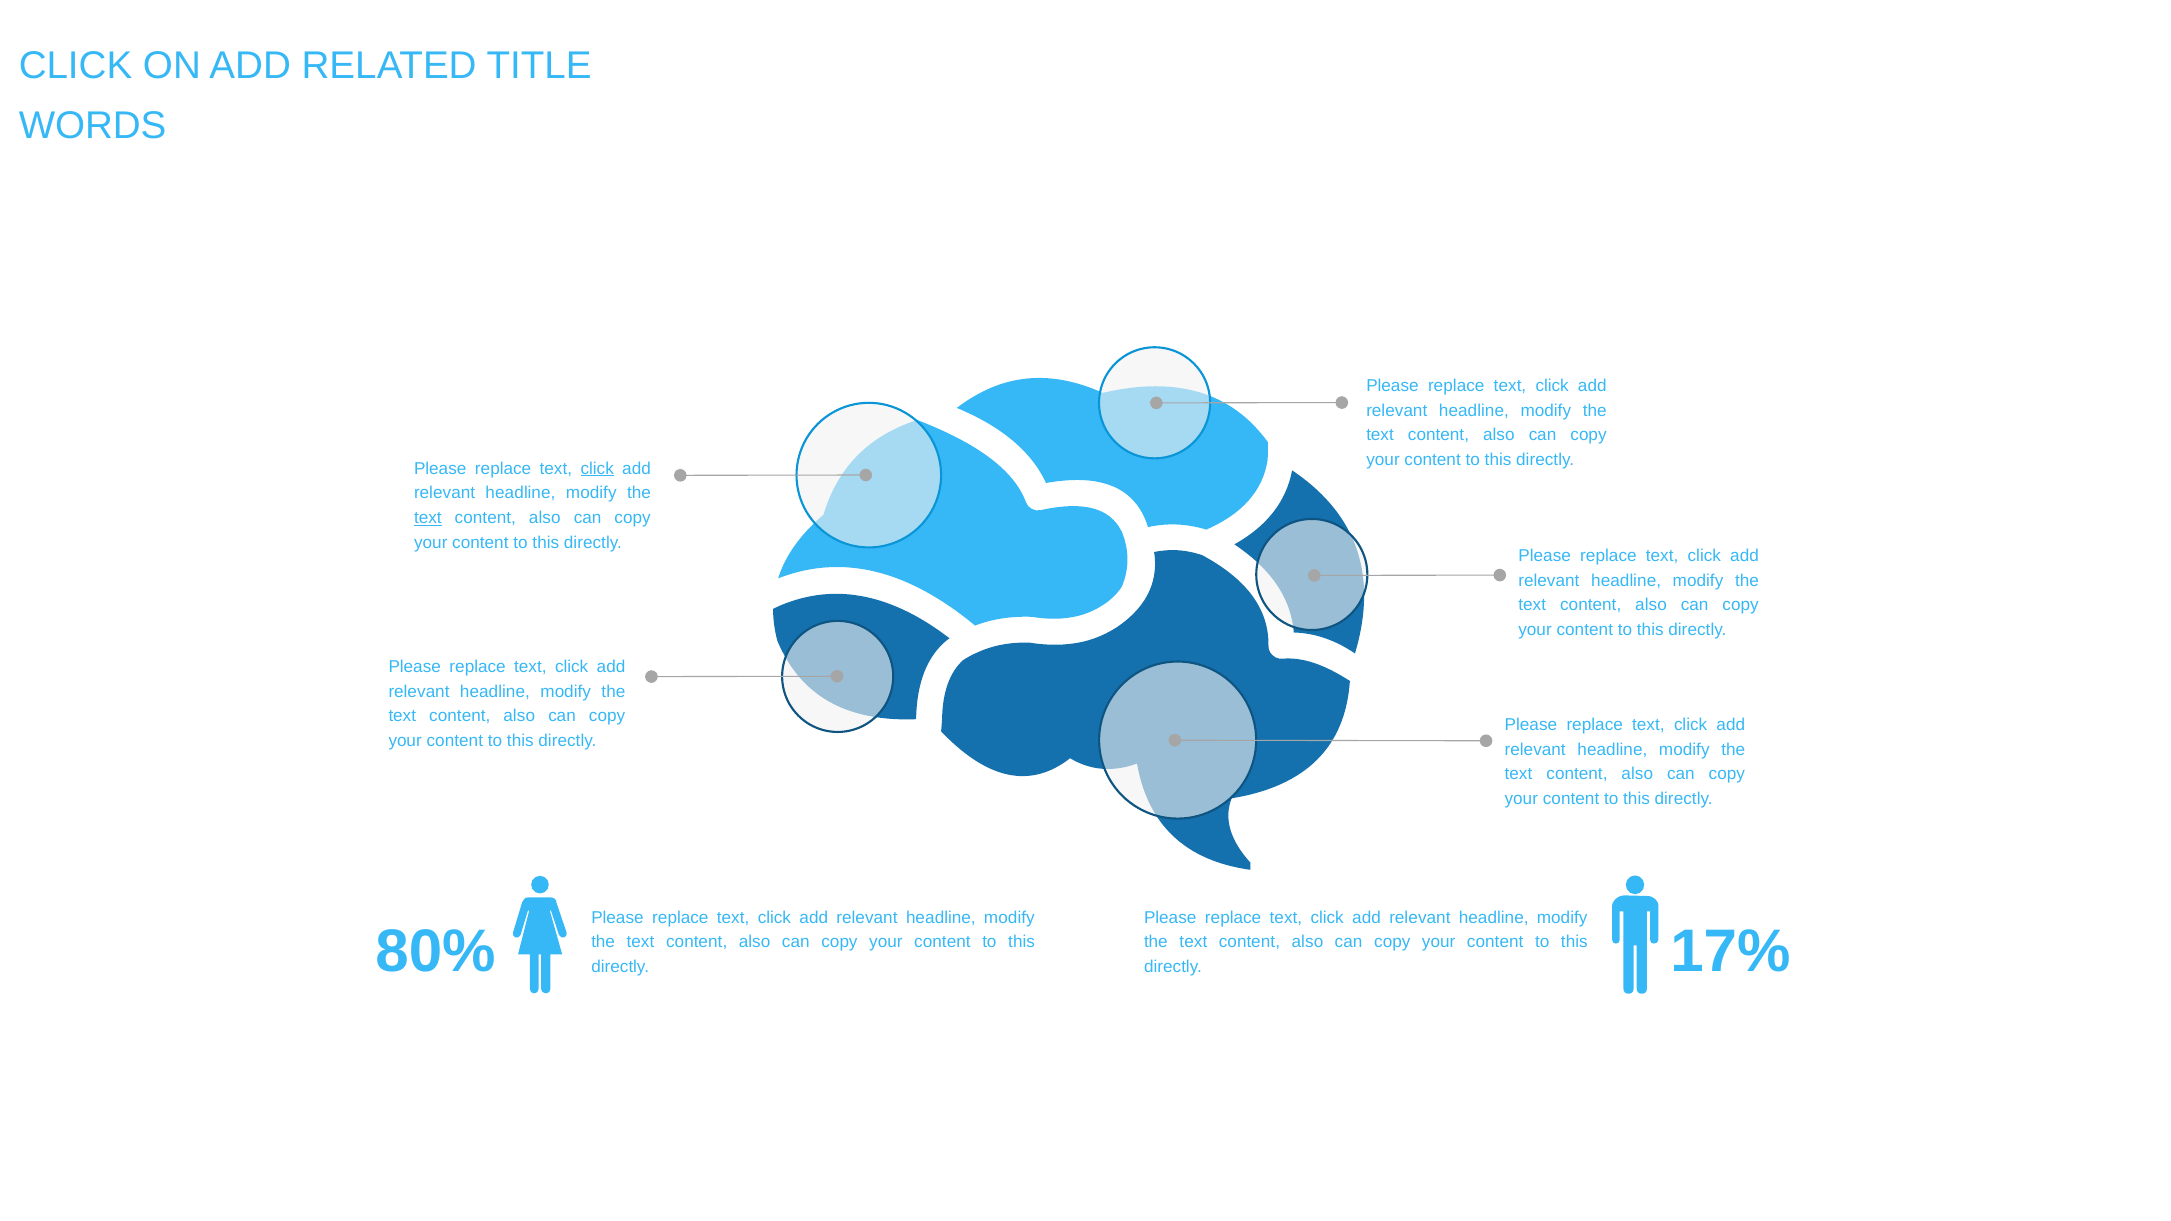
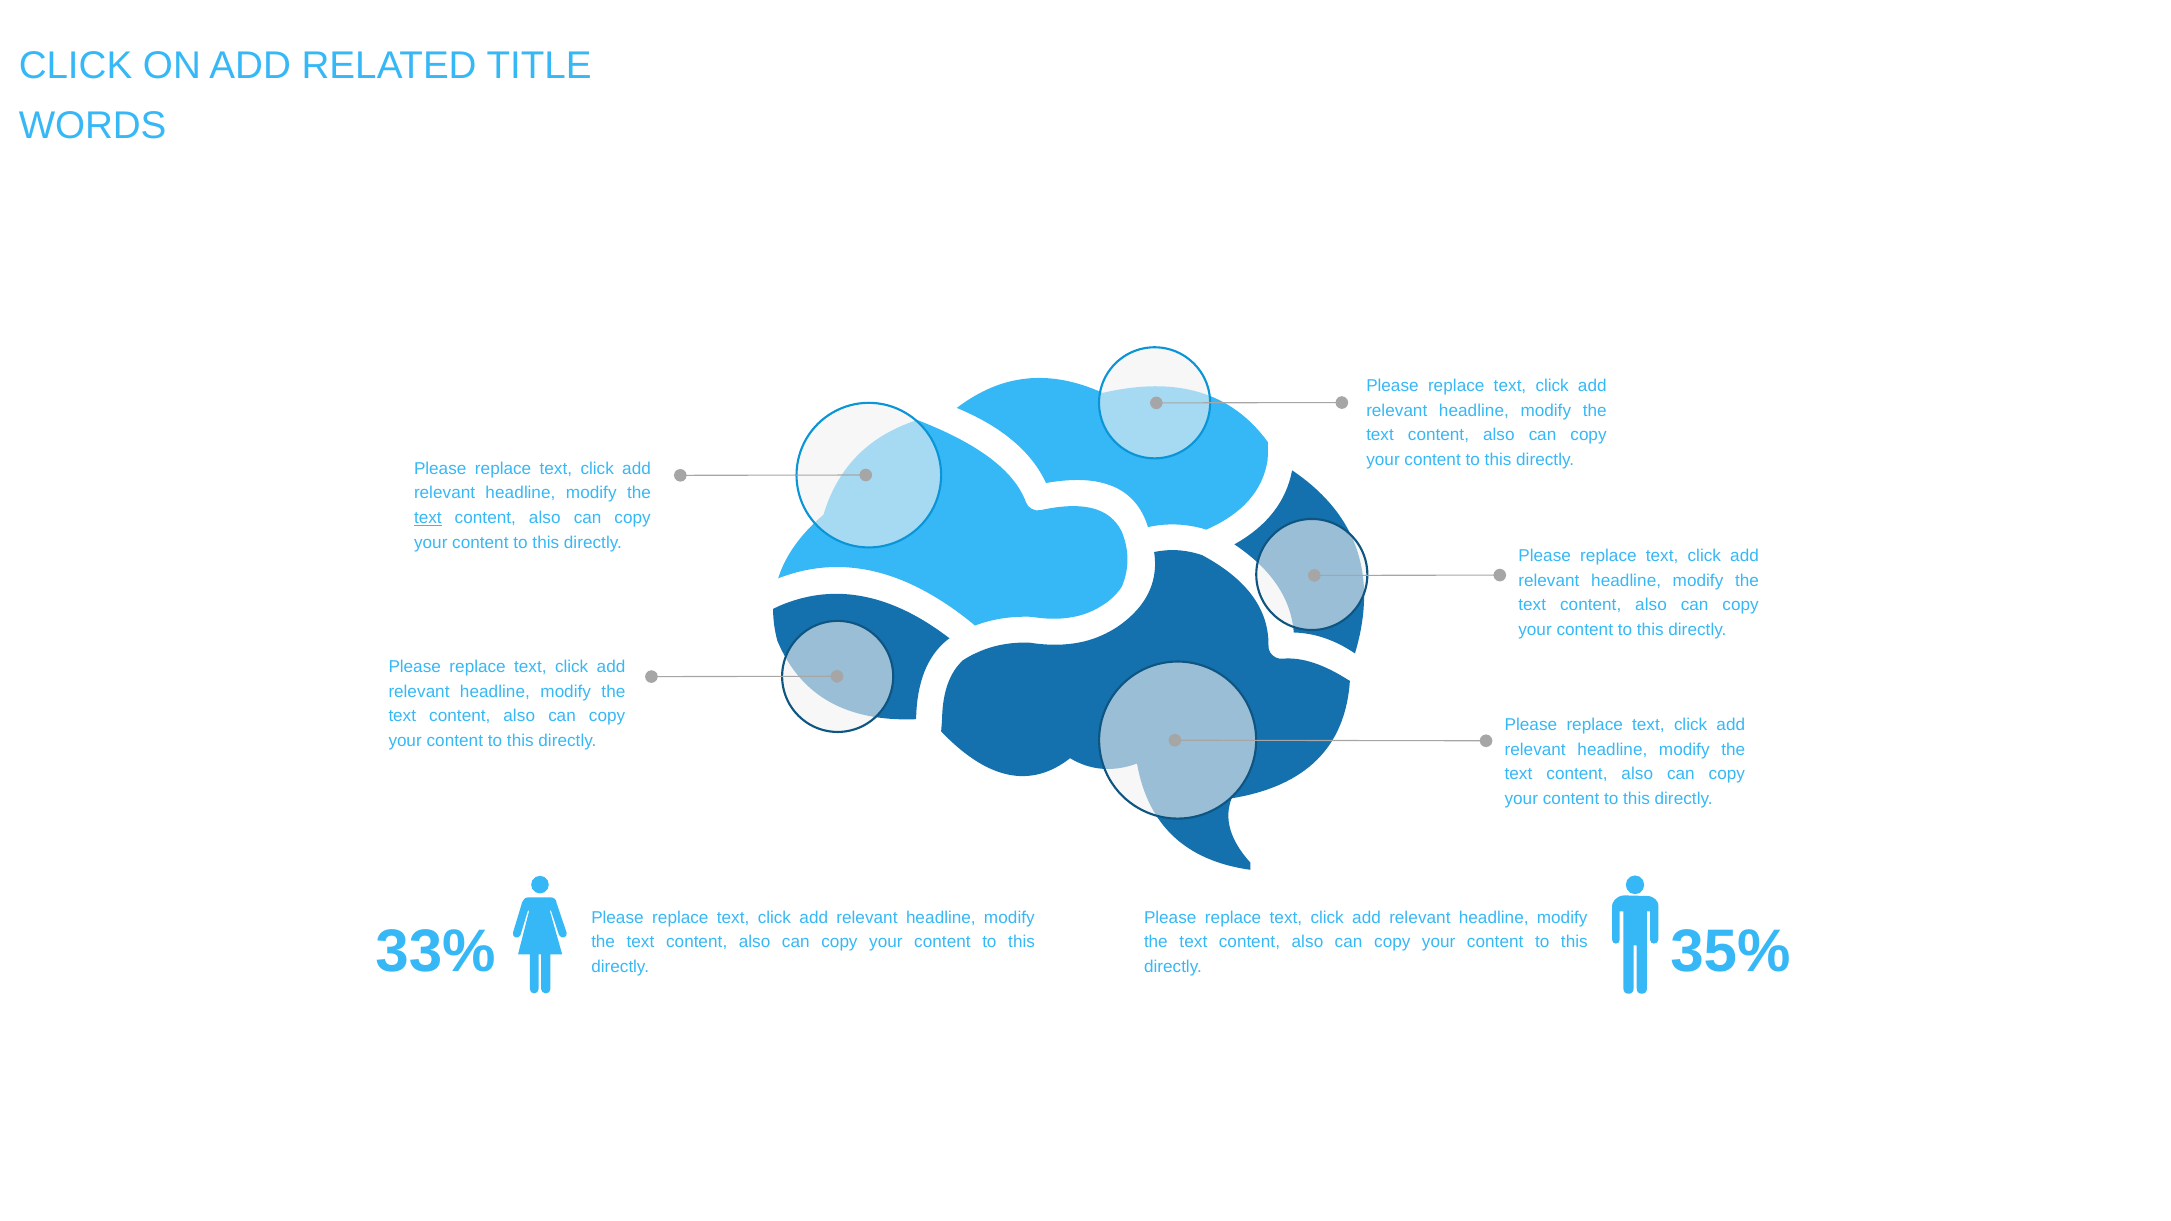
click underline: present -> none (597, 469)
80%: 80% -> 33% (436, 951)
17%: 17% -> 35% (1730, 951)
